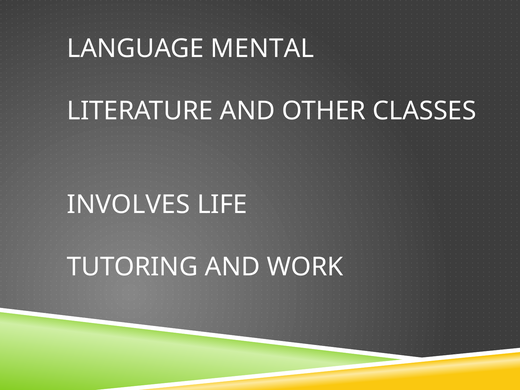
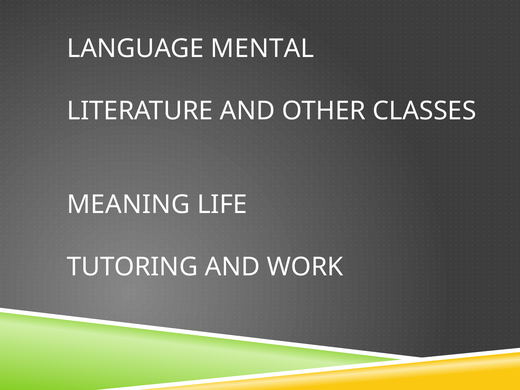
INVOLVES: INVOLVES -> MEANING (128, 204)
